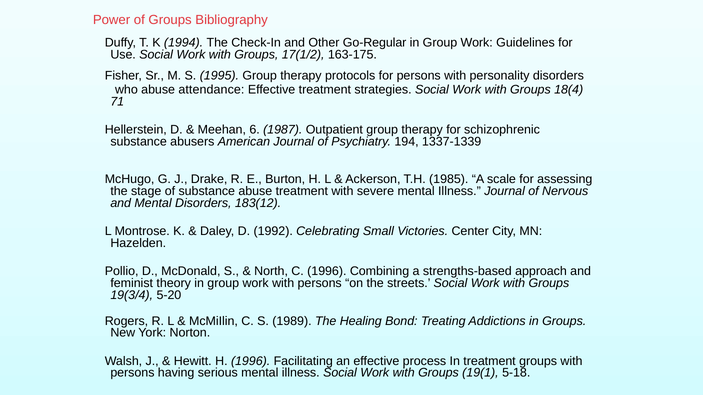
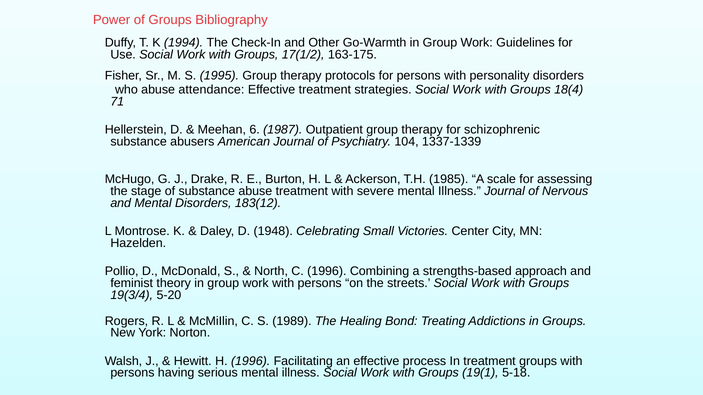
Go-Regular: Go-Regular -> Go-Warmth (375, 43)
194: 194 -> 104 (407, 142)
1992: 1992 -> 1948 (273, 231)
